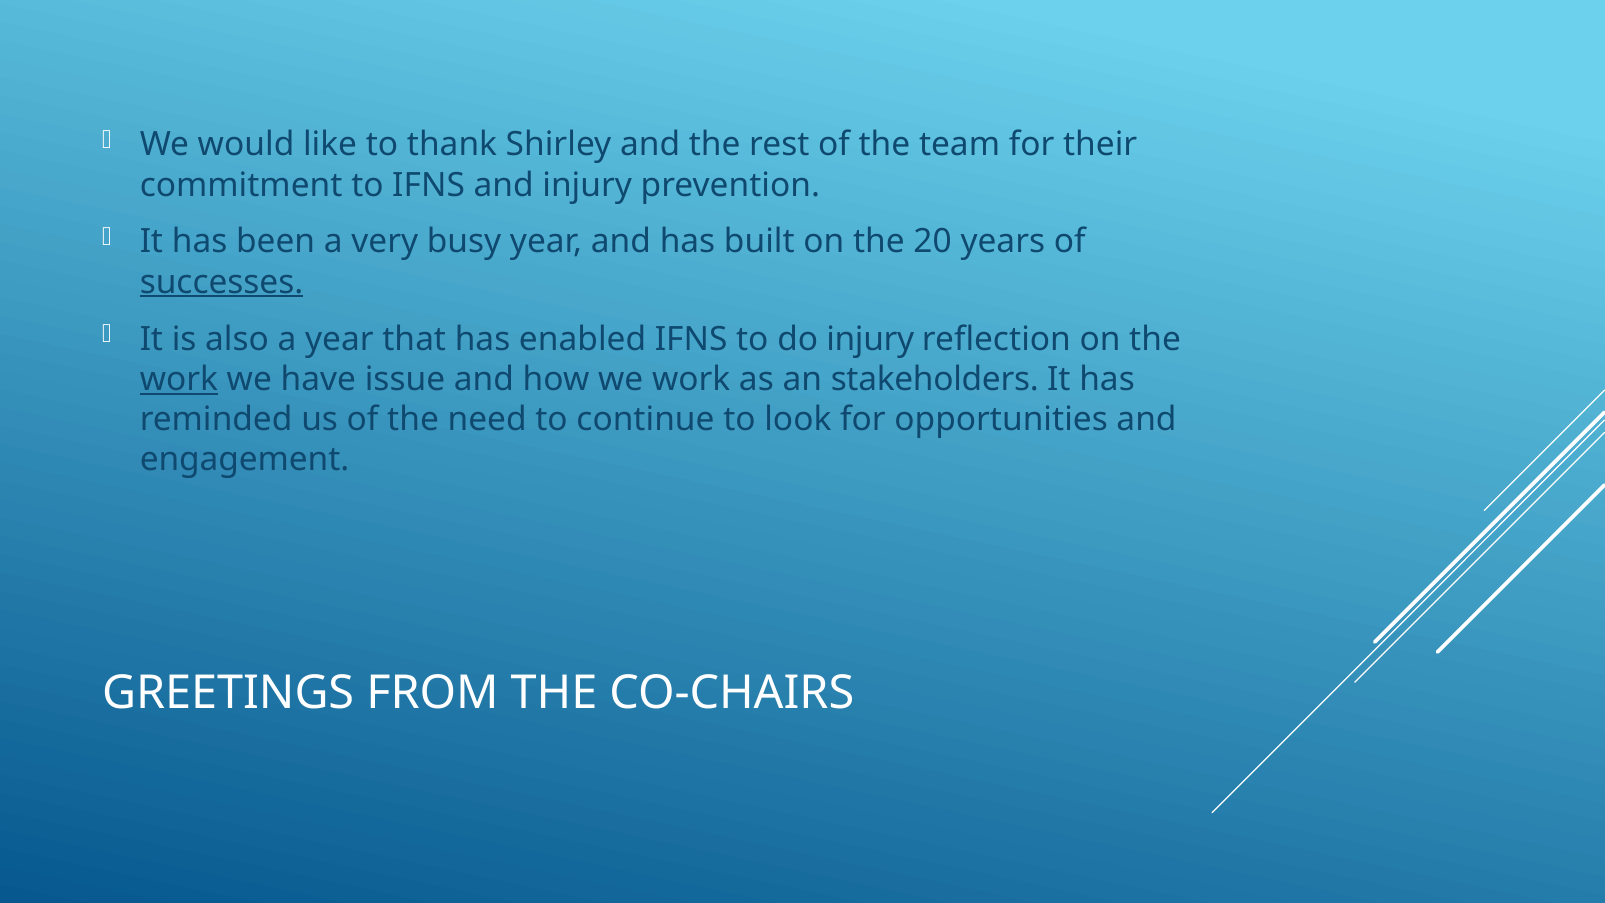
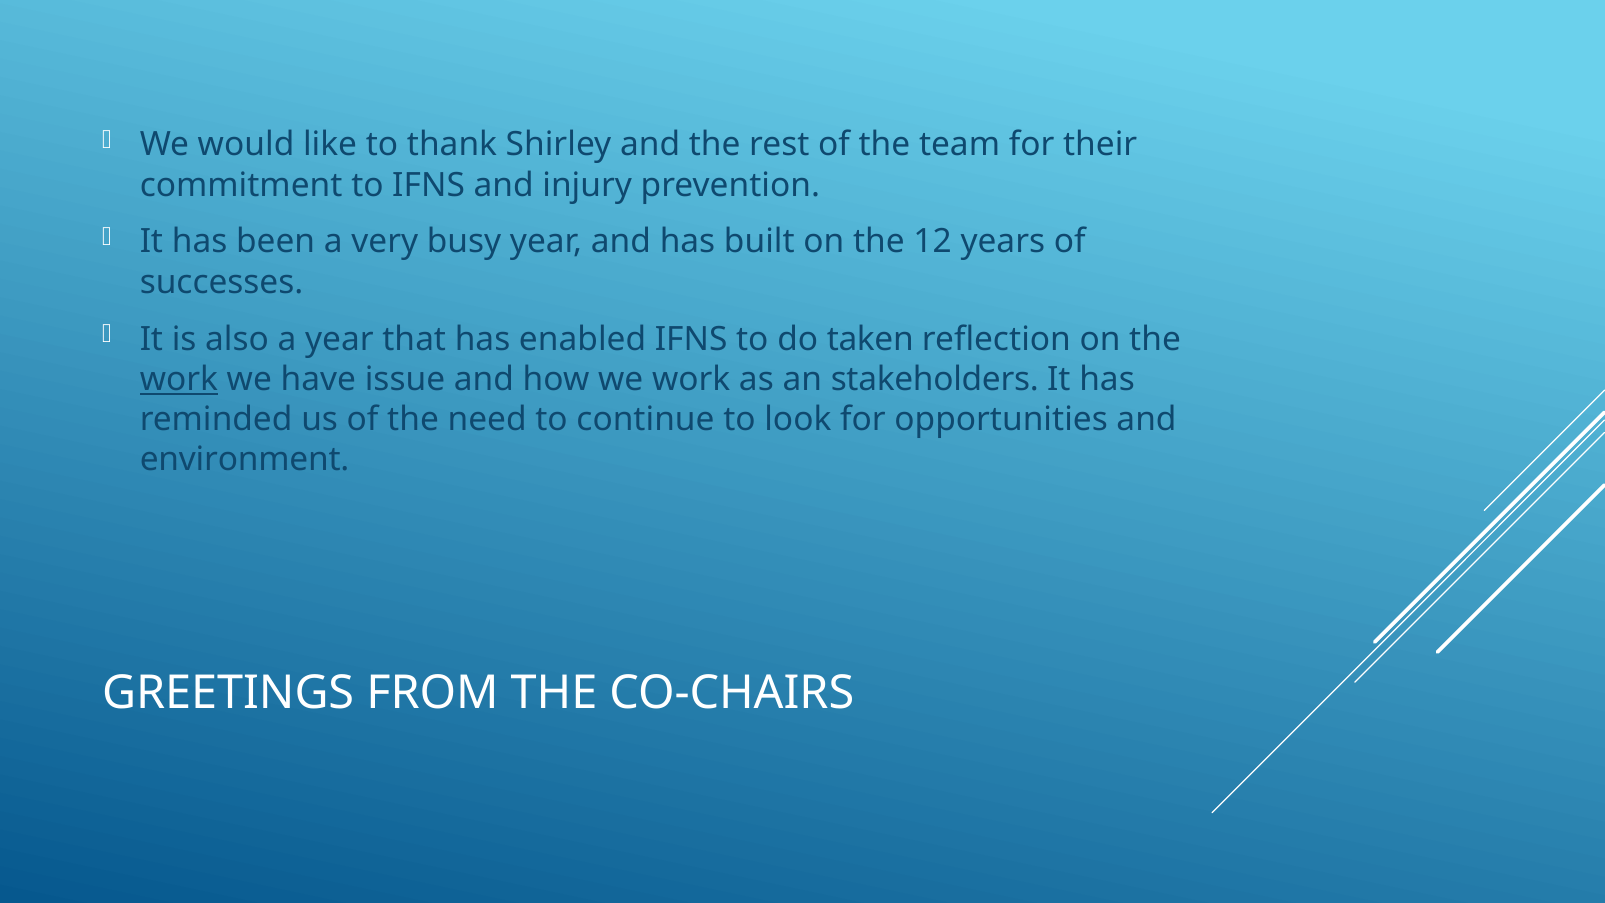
20: 20 -> 12 (933, 242)
successes underline: present -> none (222, 282)
do injury: injury -> taken (870, 339)
engagement: engagement -> environment (245, 460)
